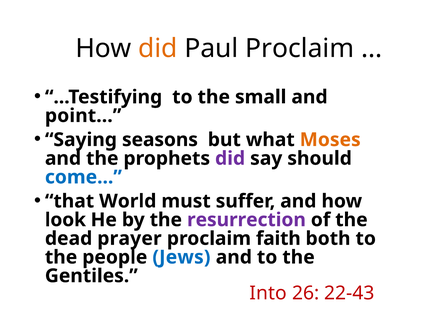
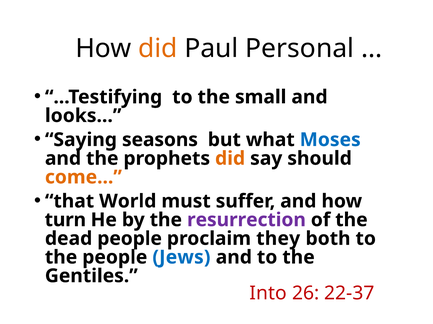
Paul Proclaim: Proclaim -> Personal (300, 48)
point: point -> looks (83, 116)
Moses colour: orange -> blue (330, 140)
did colour: purple -> orange (230, 159)
come colour: blue -> orange (83, 178)
look: look -> turn (65, 220)
dead prayer: prayer -> people (130, 239)
faith: faith -> they (278, 239)
22-43: 22-43 -> 22-37 (349, 294)
